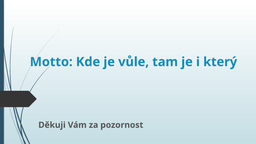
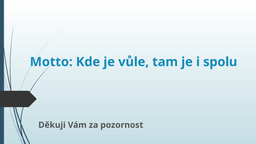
který: který -> spolu (220, 62)
